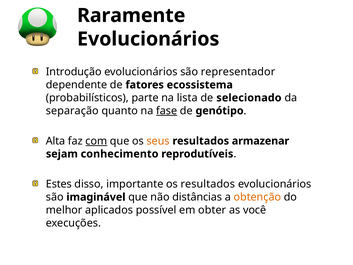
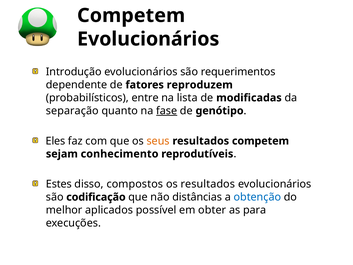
Raramente: Raramente -> Competem (131, 15)
representador: representador -> requerimentos (238, 72)
ecossistema: ecossistema -> reproduzem (200, 85)
parte: parte -> entre (145, 98)
selecionado: selecionado -> modificadas (249, 98)
Alta: Alta -> Eles (56, 141)
com underline: present -> none (96, 141)
resultados armazenar: armazenar -> competem (261, 141)
importante: importante -> compostos (135, 184)
imaginável: imaginável -> codificação (96, 197)
obtenção colour: orange -> blue (257, 197)
você: você -> para (255, 210)
